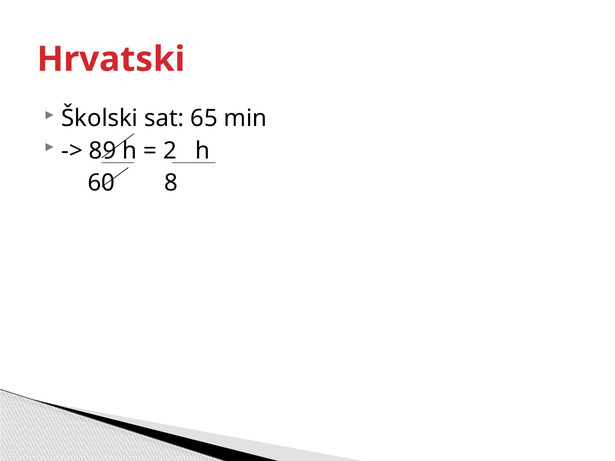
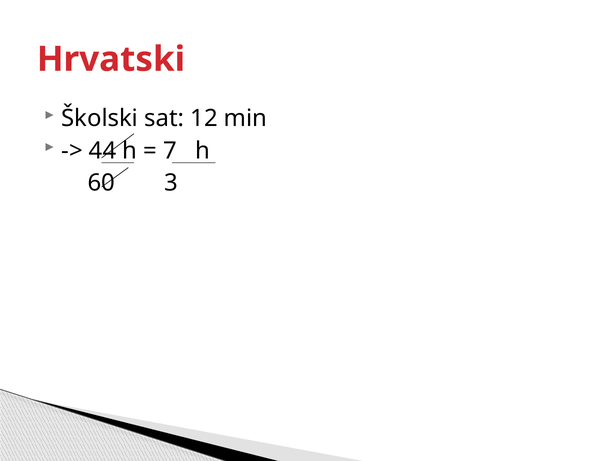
65: 65 -> 12 (204, 119)
89: 89 -> 44 (103, 151)
2: 2 -> 7 (170, 151)
8: 8 -> 3 (171, 183)
